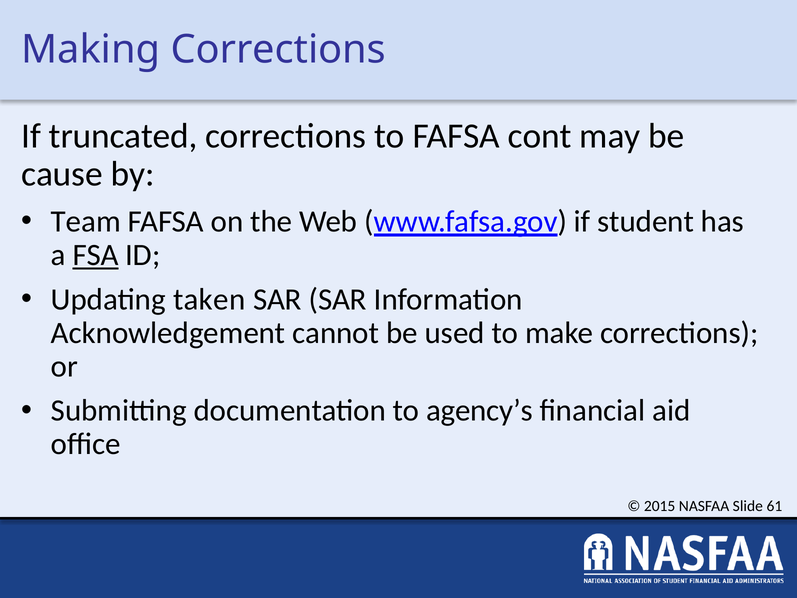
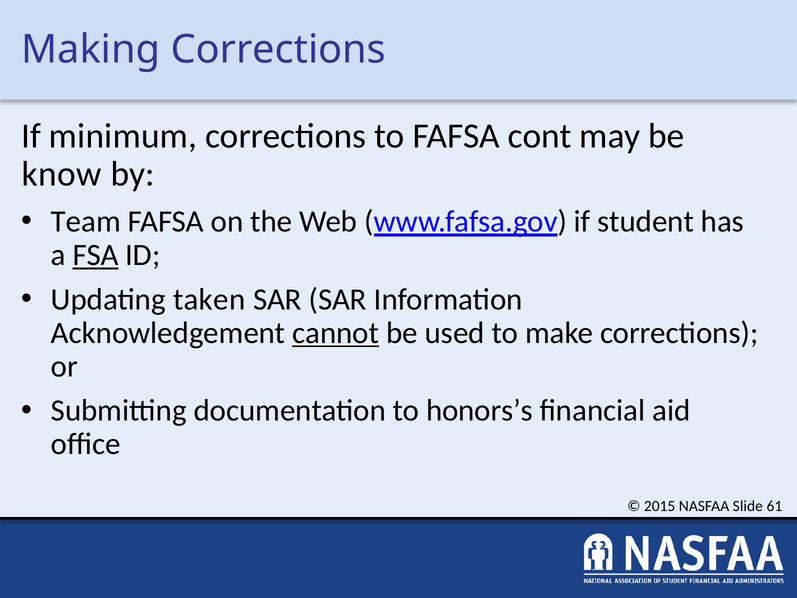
truncated: truncated -> minimum (123, 136)
cause: cause -> know (62, 174)
cannot underline: none -> present (336, 333)
agency’s: agency’s -> honors’s (479, 411)
